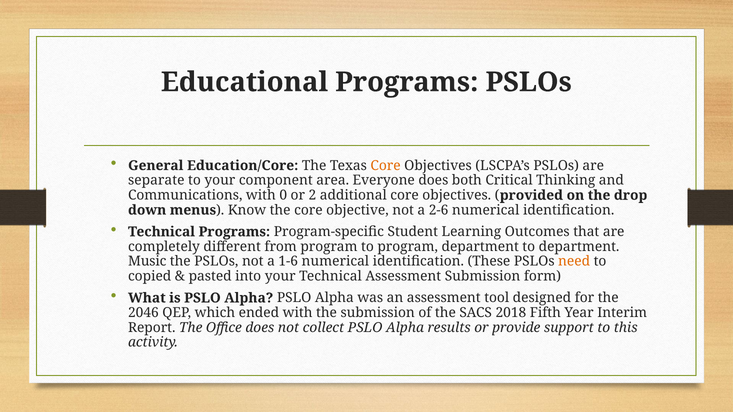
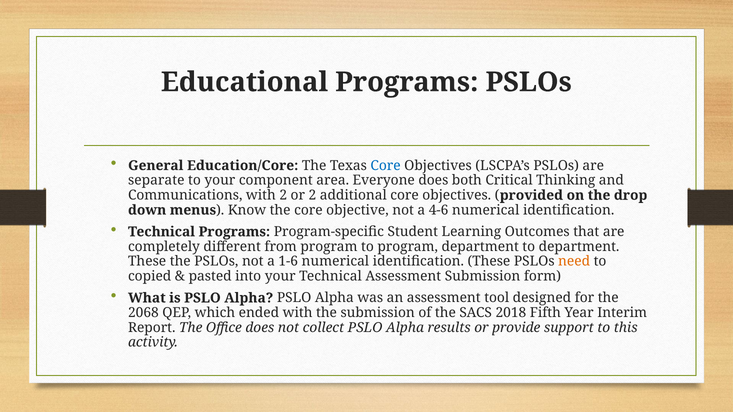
Core colour: orange -> blue (386, 166)
with 0: 0 -> 2 (283, 195)
2-6: 2-6 -> 4-6 (439, 210)
Music: Music -> These (147, 262)
2046: 2046 -> 2068 (143, 313)
